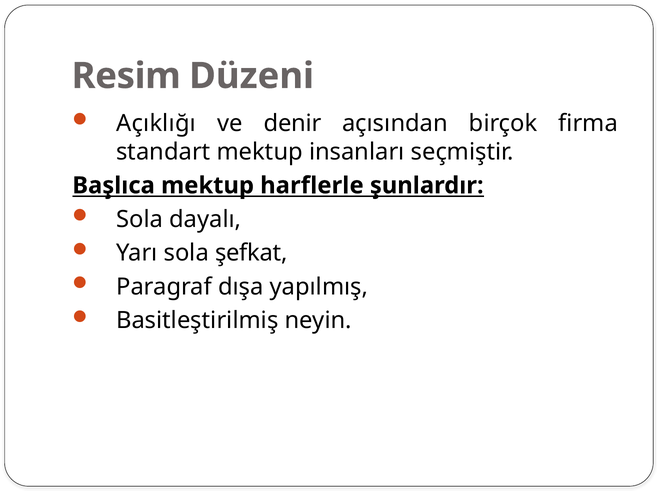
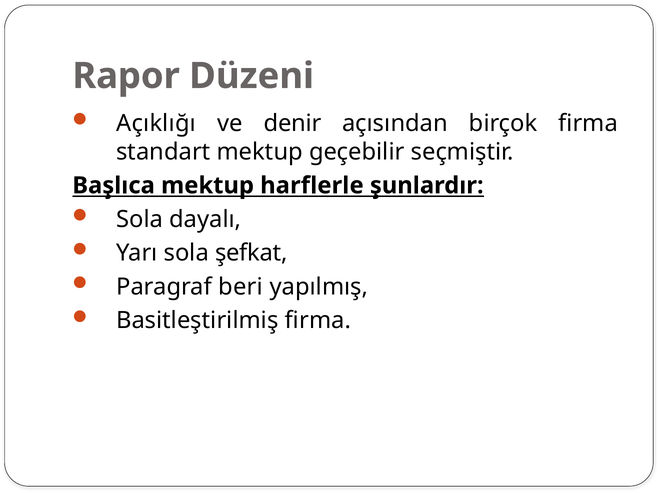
Resim: Resim -> Rapor (126, 76)
insanları: insanları -> geçebilir (357, 152)
dışa: dışa -> beri (241, 287)
Basitleştirilmiş neyin: neyin -> firma (318, 321)
